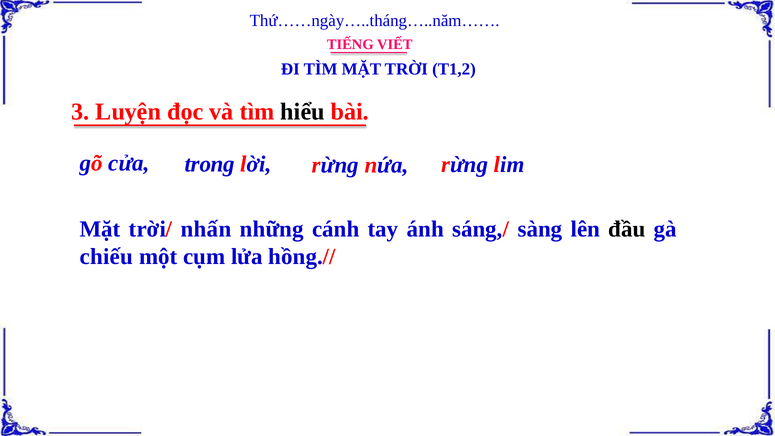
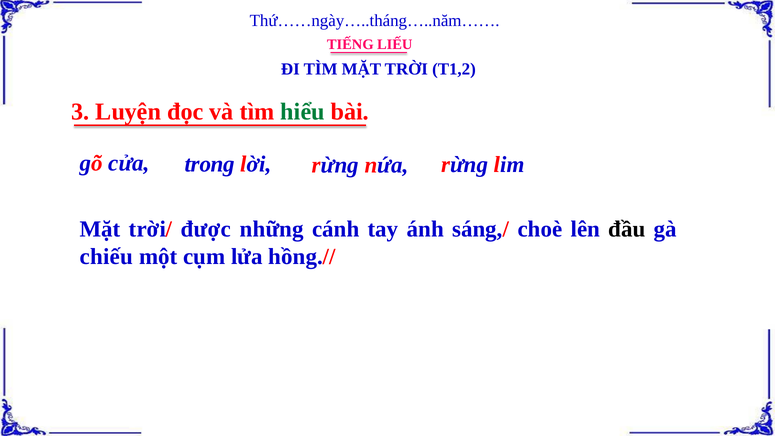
VIẾT: VIẾT -> LIẾU (395, 44)
hiểu colour: black -> green (303, 111)
nhấn: nhấn -> được (206, 229)
sàng: sàng -> choè (540, 229)
